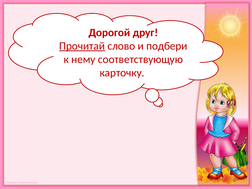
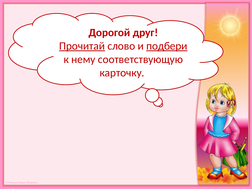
подбери underline: none -> present (167, 46)
